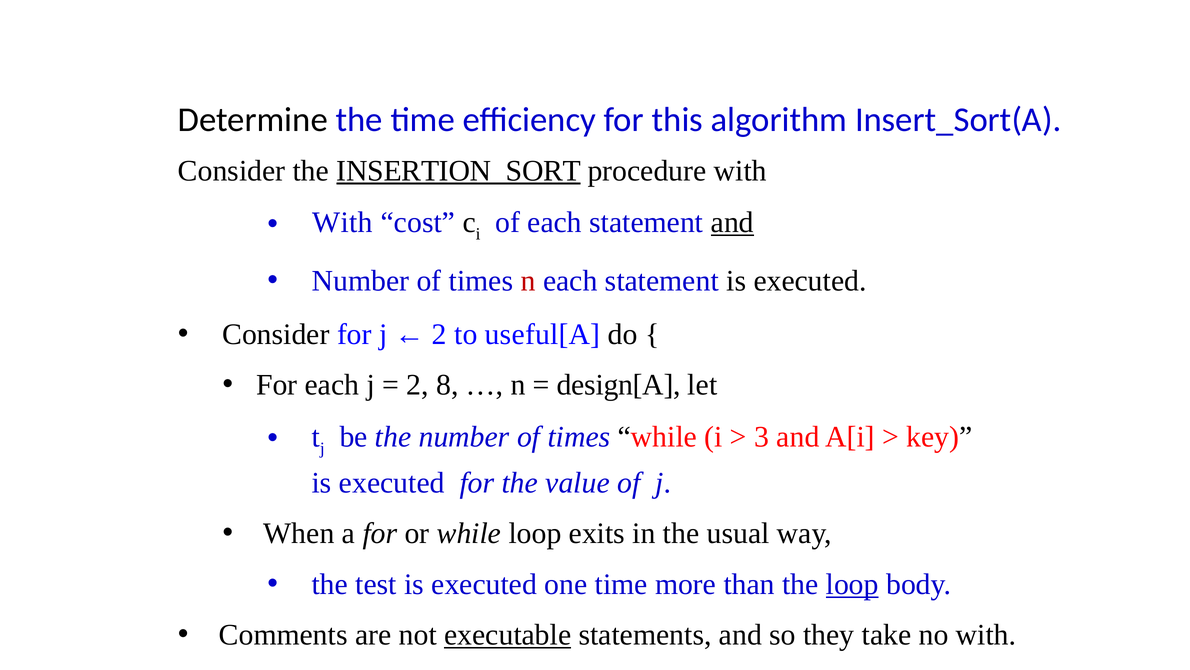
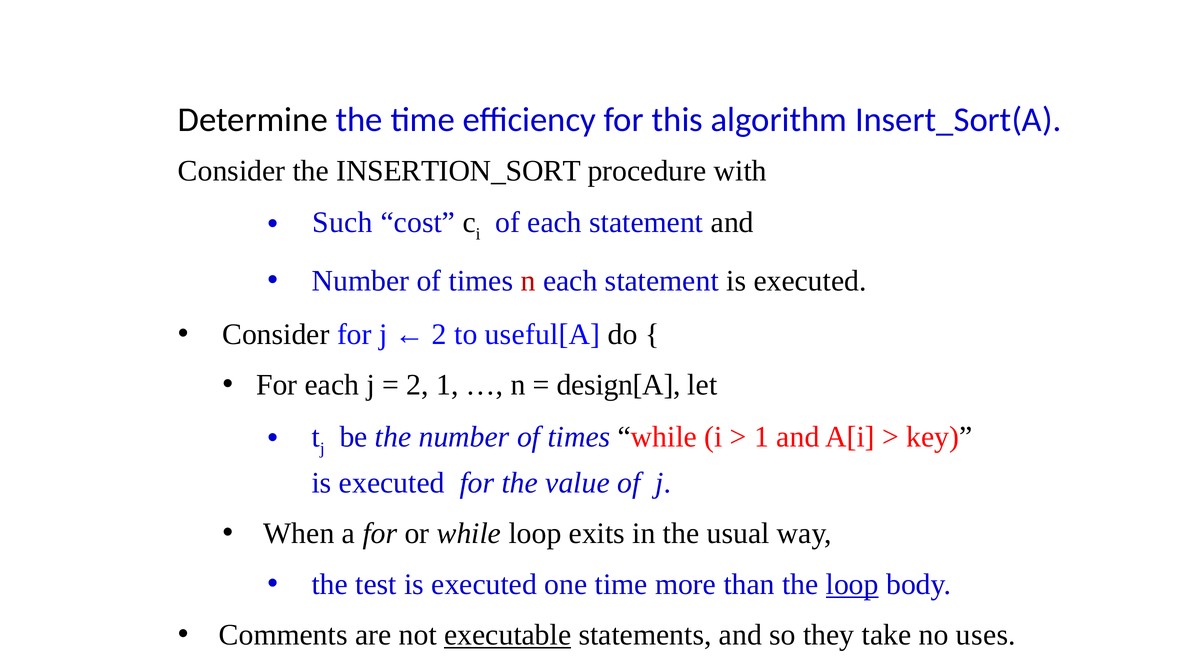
INSERTION_SORT underline: present -> none (459, 171)
With: With -> Such (342, 222)
and underline: present -> none (732, 222)
2 8: 8 -> 1 (447, 385)
3: 3 -> 1 (762, 436)
no with: with -> uses (986, 634)
